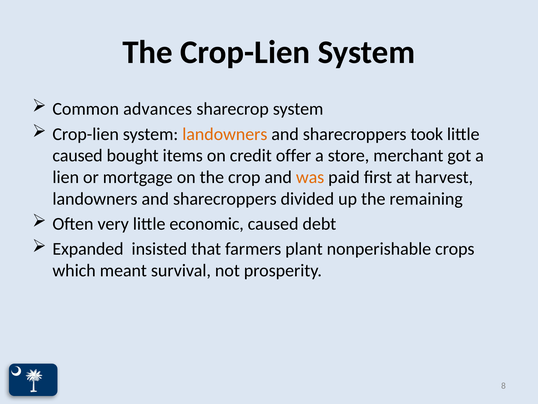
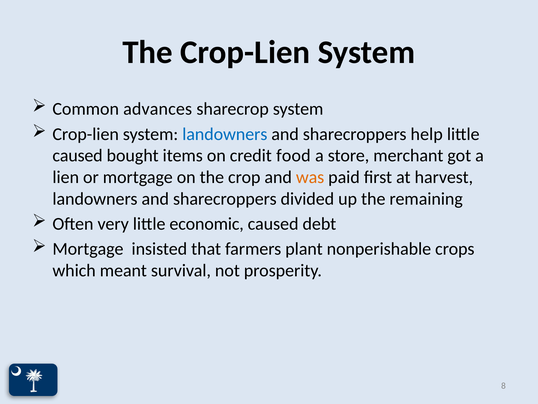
landowners colour: orange -> blue (225, 134)
took: took -> help (427, 134)
offer: offer -> food (293, 155)
Expanded: Expanded -> Mortgage (88, 249)
